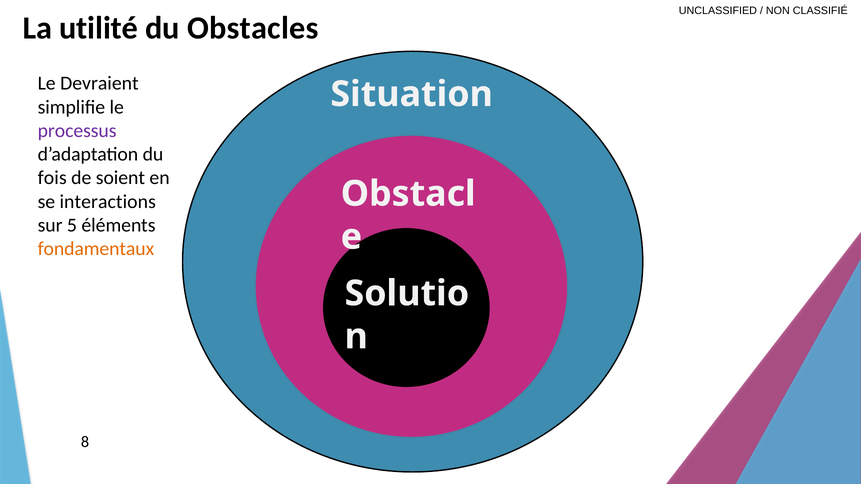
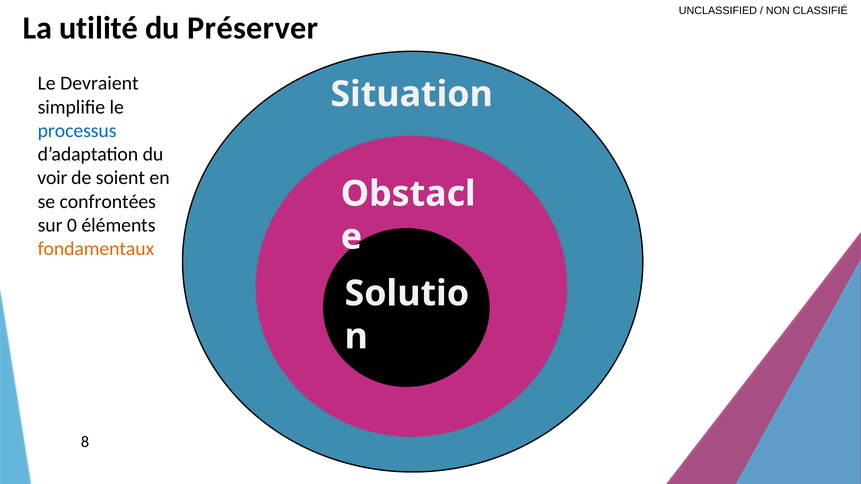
Obstacles: Obstacles -> Préserver (253, 28)
processus colour: purple -> blue (77, 131)
fois: fois -> voir (52, 178)
interactions: interactions -> confrontées (108, 202)
5: 5 -> 0 (72, 225)
